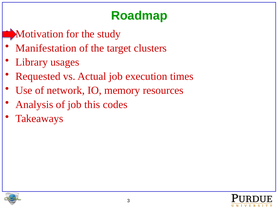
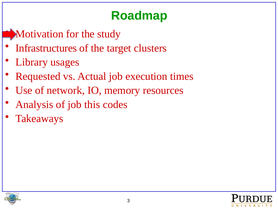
Manifestation: Manifestation -> Infrastructures (46, 48)
